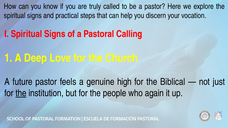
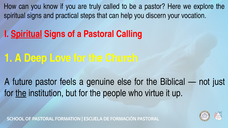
Spiritual underline: none -> present (26, 34)
high: high -> else (124, 82)
again: again -> virtue (154, 93)
